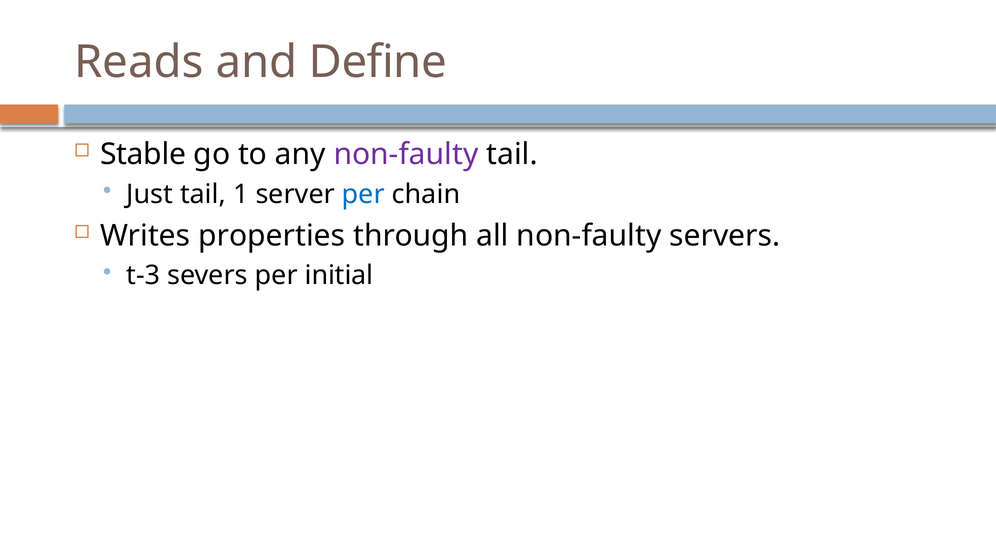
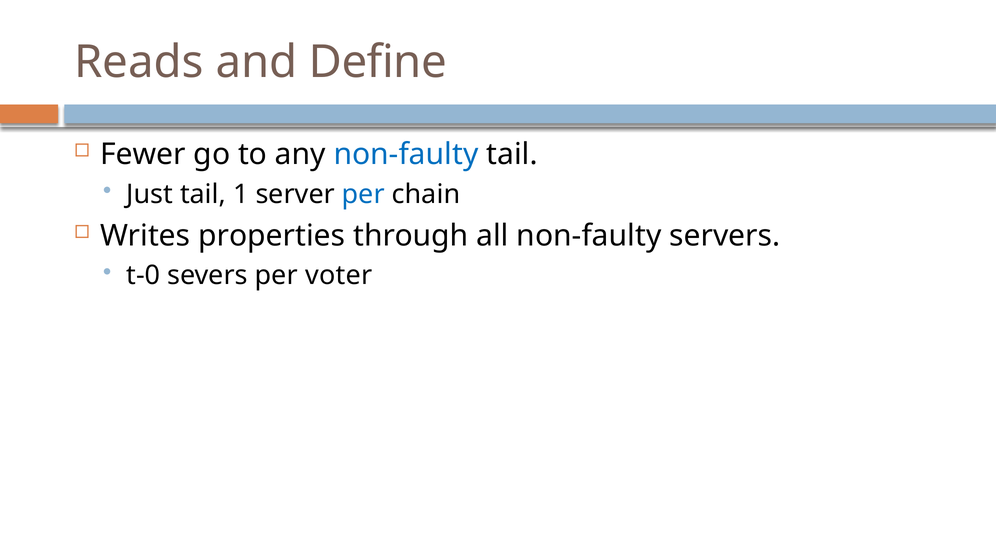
Stable: Stable -> Fewer (143, 155)
non-faulty colour: purple -> blue (406, 155)
t-3: t-3 -> t-0 (143, 276)
initial: initial -> voter (339, 276)
